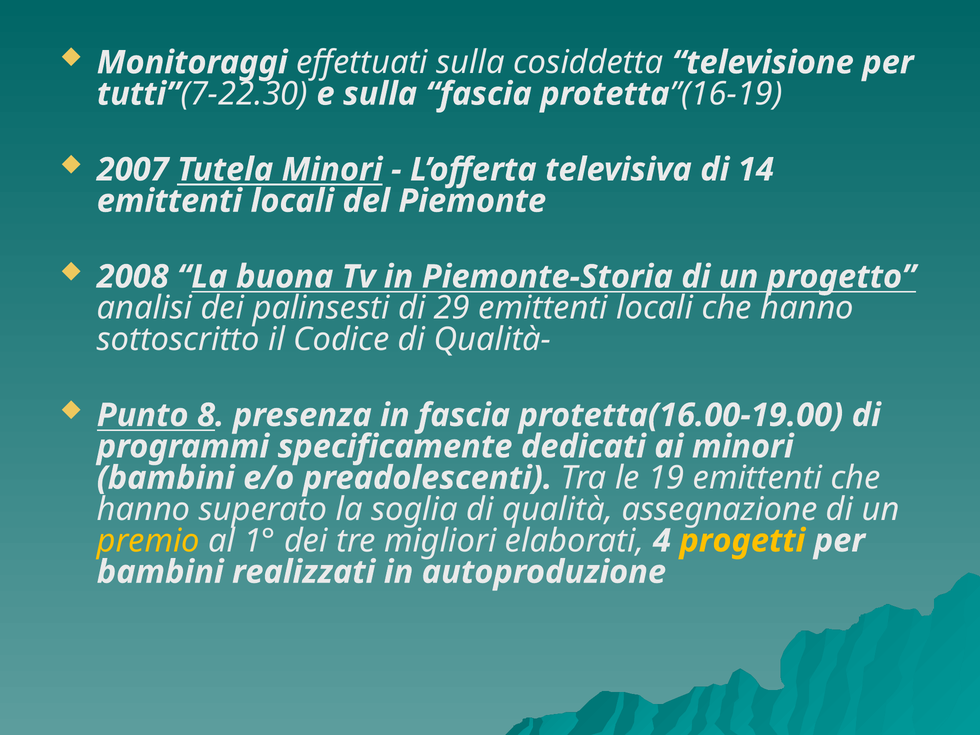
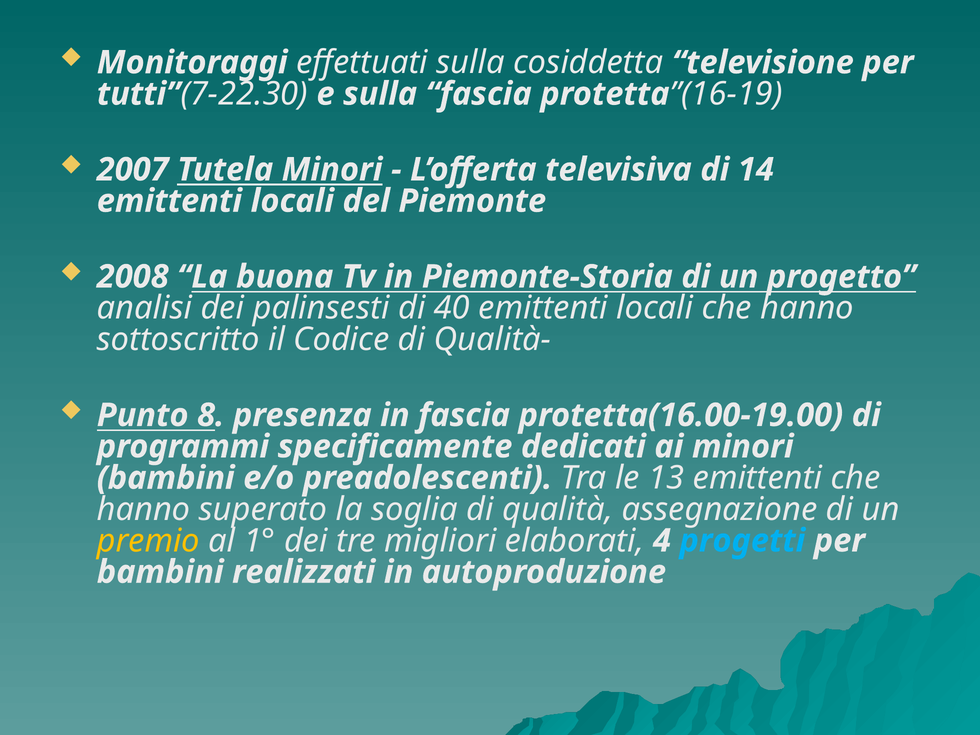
29: 29 -> 40 (452, 308)
19: 19 -> 13 (666, 478)
progetti colour: yellow -> light blue (742, 541)
